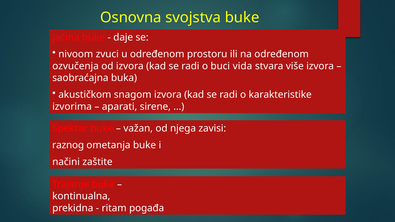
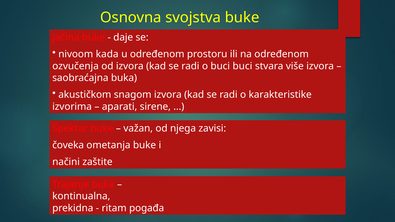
zvuci: zvuci -> kada (107, 54)
buci vida: vida -> buci (242, 66)
raznog: raznog -> čoveka (68, 145)
